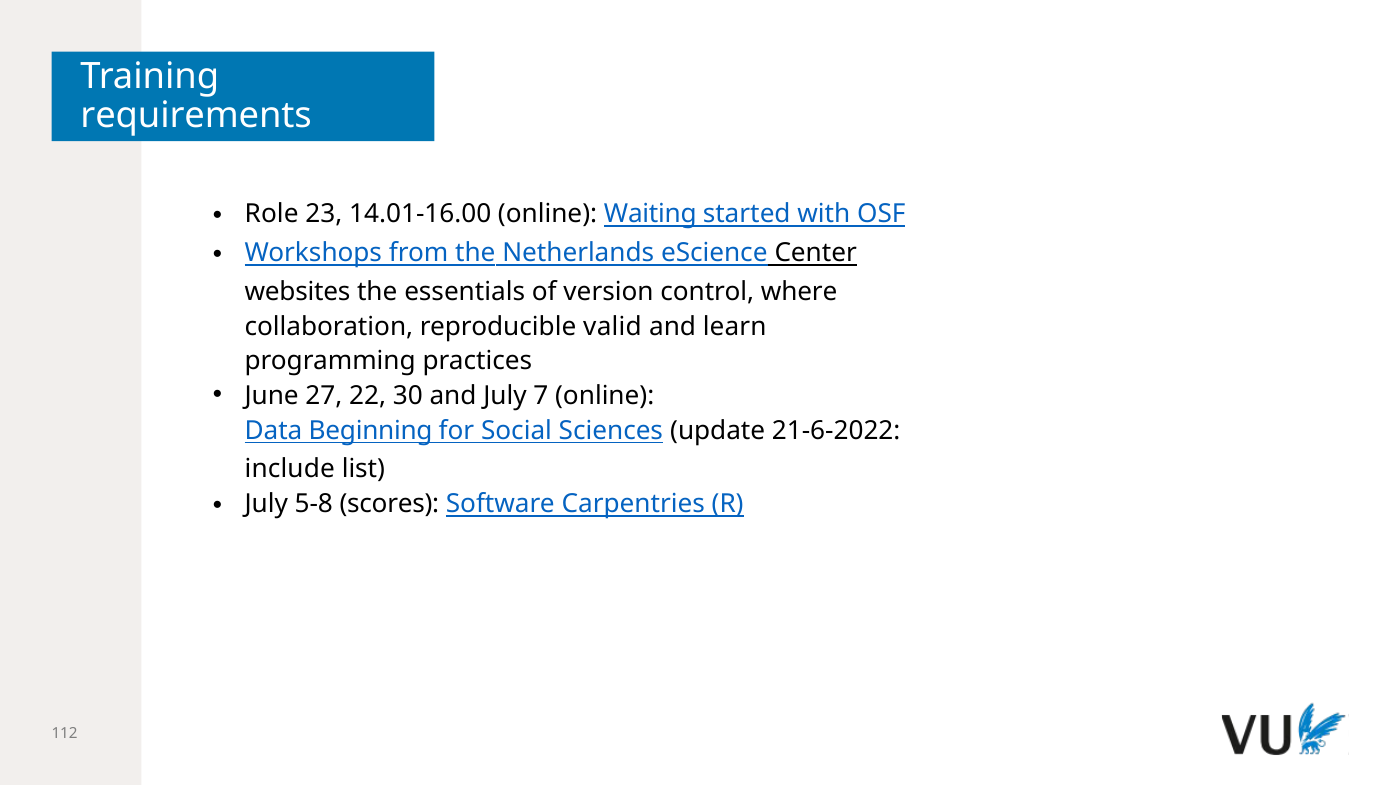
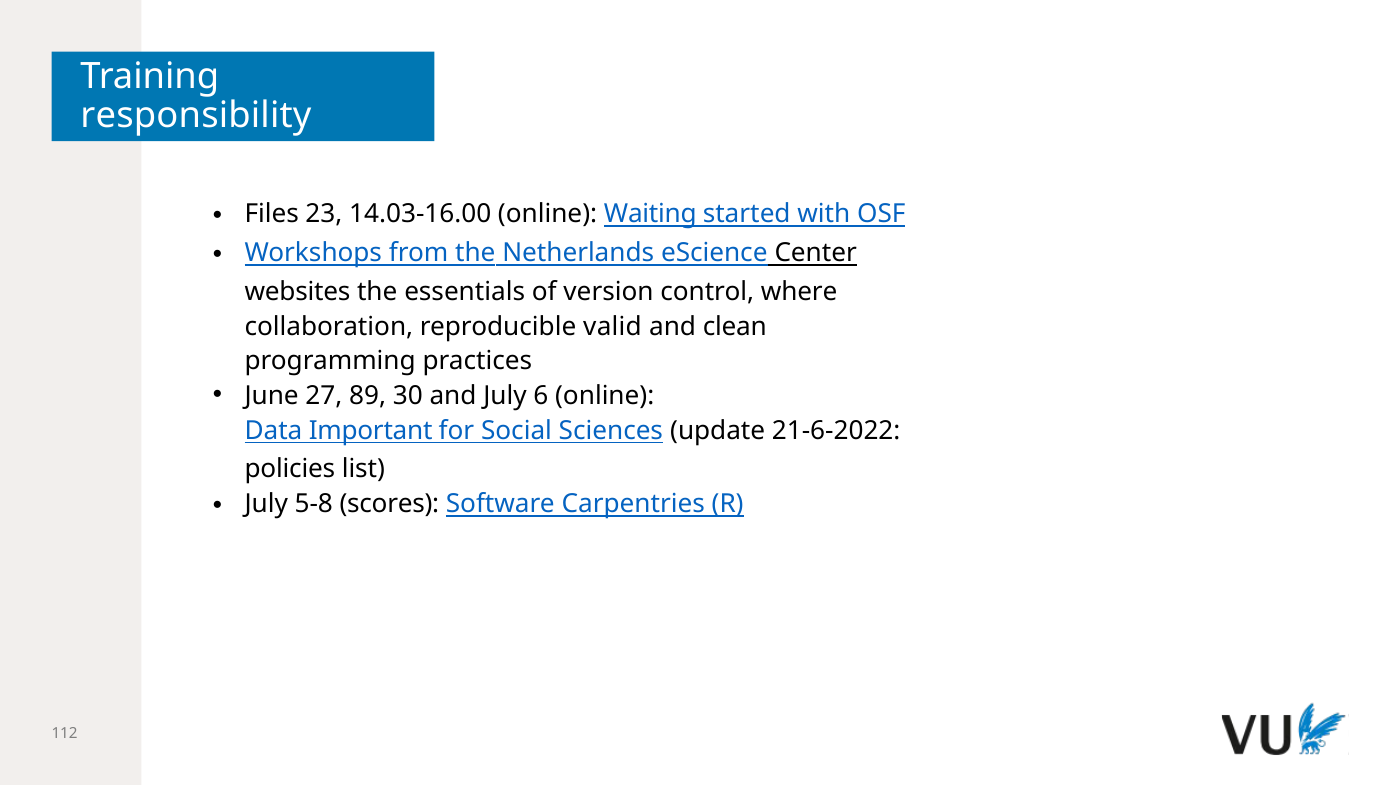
requirements: requirements -> responsibility (196, 116)
Role: Role -> Files (272, 214)
14.01-16.00: 14.01-16.00 -> 14.03-16.00 (420, 214)
learn: learn -> clean (735, 327)
22: 22 -> 89 (368, 396)
7: 7 -> 6 (541, 396)
Beginning: Beginning -> Important (371, 431)
include: include -> policies (290, 469)
